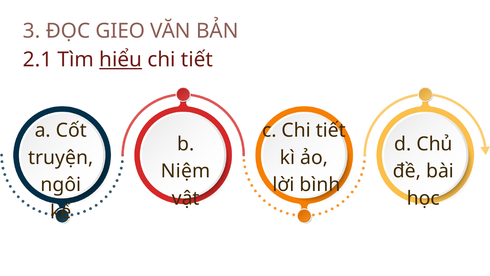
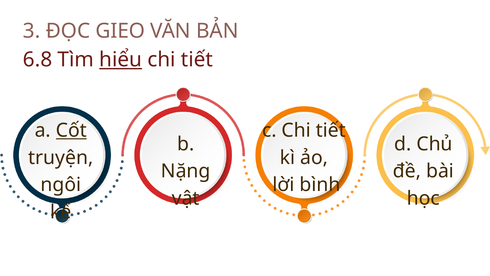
2.1: 2.1 -> 6.8 (38, 60)
Cốt underline: none -> present (71, 130)
Niệm: Niệm -> Nặng (186, 171)
